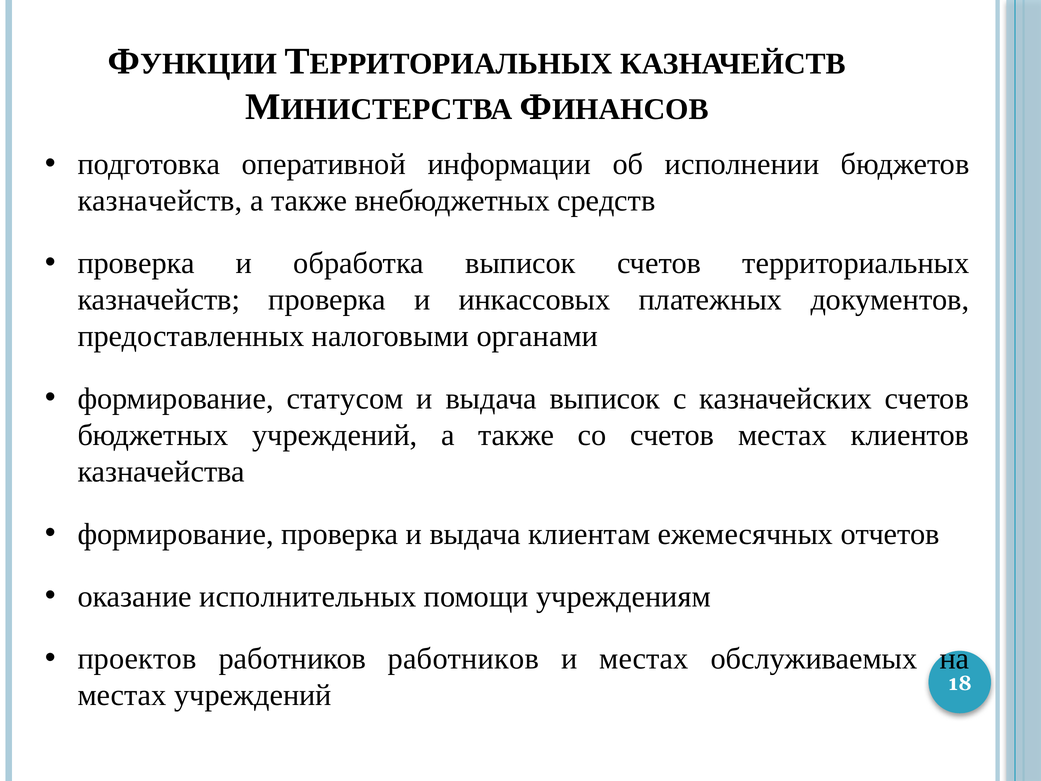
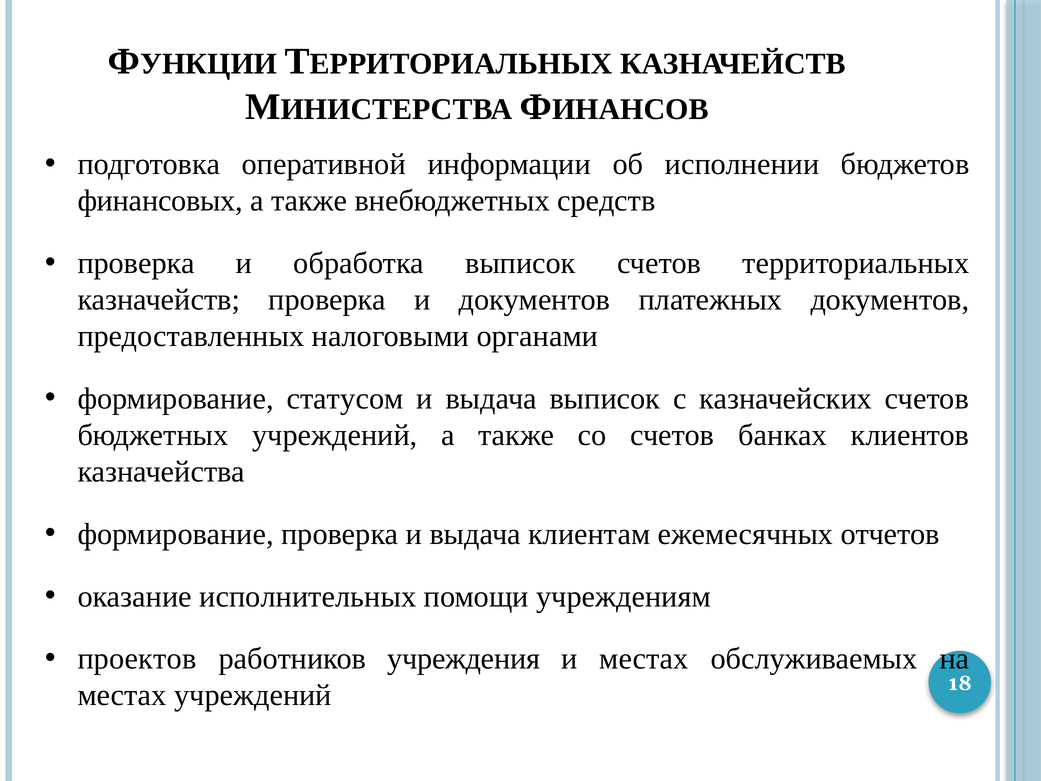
казначейств: казначейств -> финансовых (160, 201)
и инкассовых: инкассовых -> документов (534, 300)
счетов местах: местах -> банках (783, 435)
работников работников: работников -> учреждения (464, 659)
